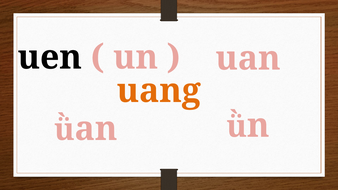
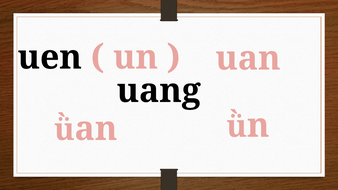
uang colour: orange -> black (159, 91)
